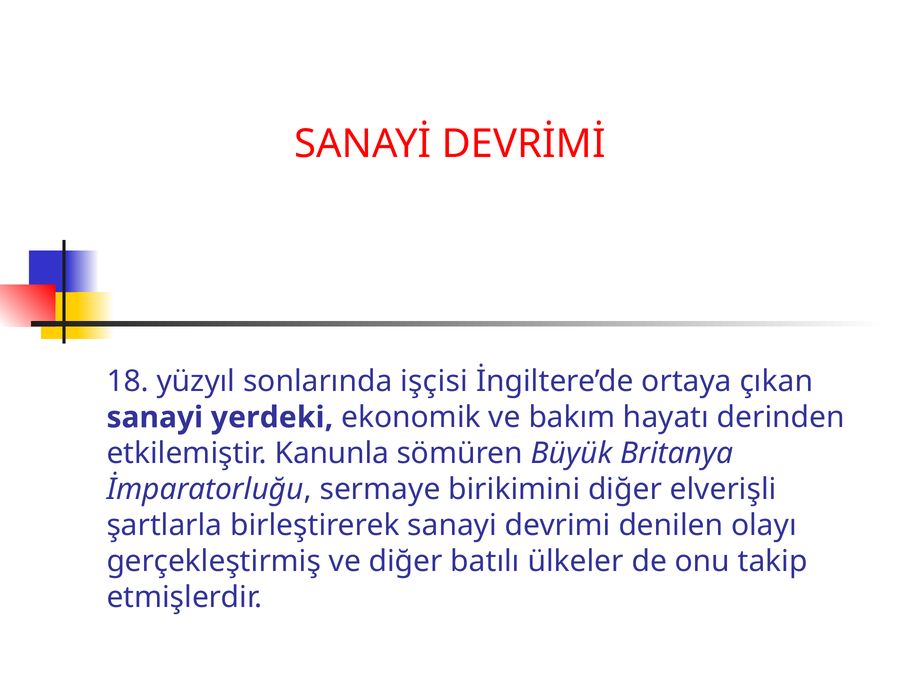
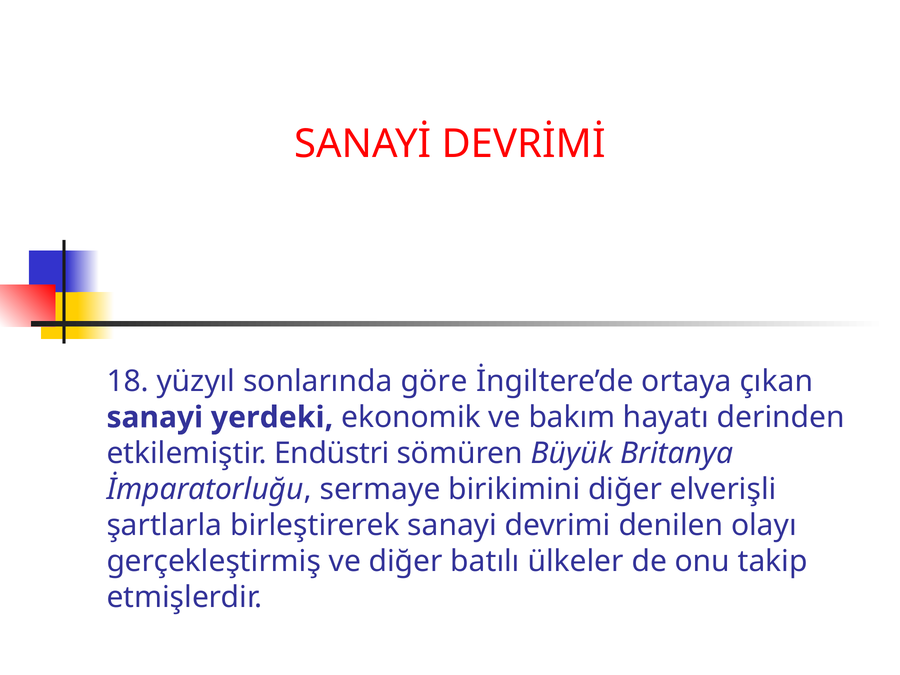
işçisi: işçisi -> göre (434, 381)
Kanunla: Kanunla -> Endüstri (332, 453)
